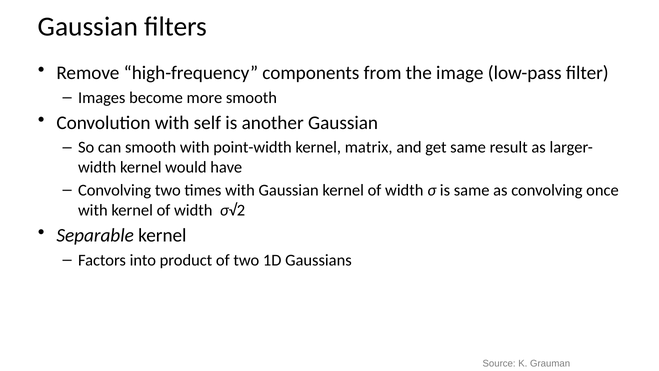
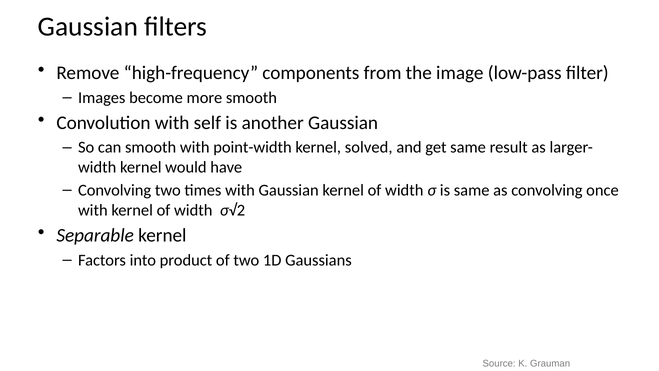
matrix: matrix -> solved (369, 147)
